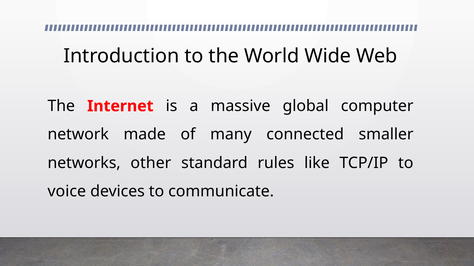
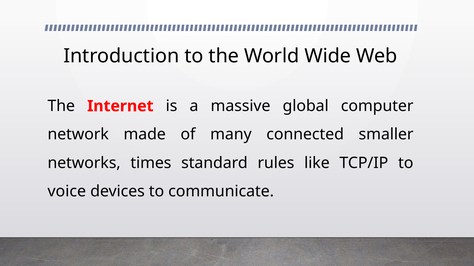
other: other -> times (151, 163)
